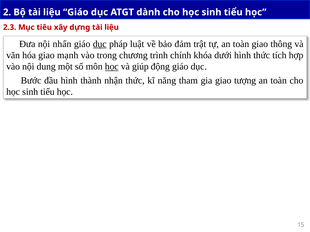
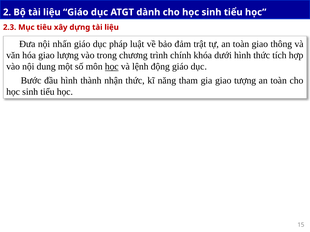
dục underline: present -> none (100, 44)
mạnh: mạnh -> lượng (68, 55)
giúp: giúp -> lệnh (140, 67)
